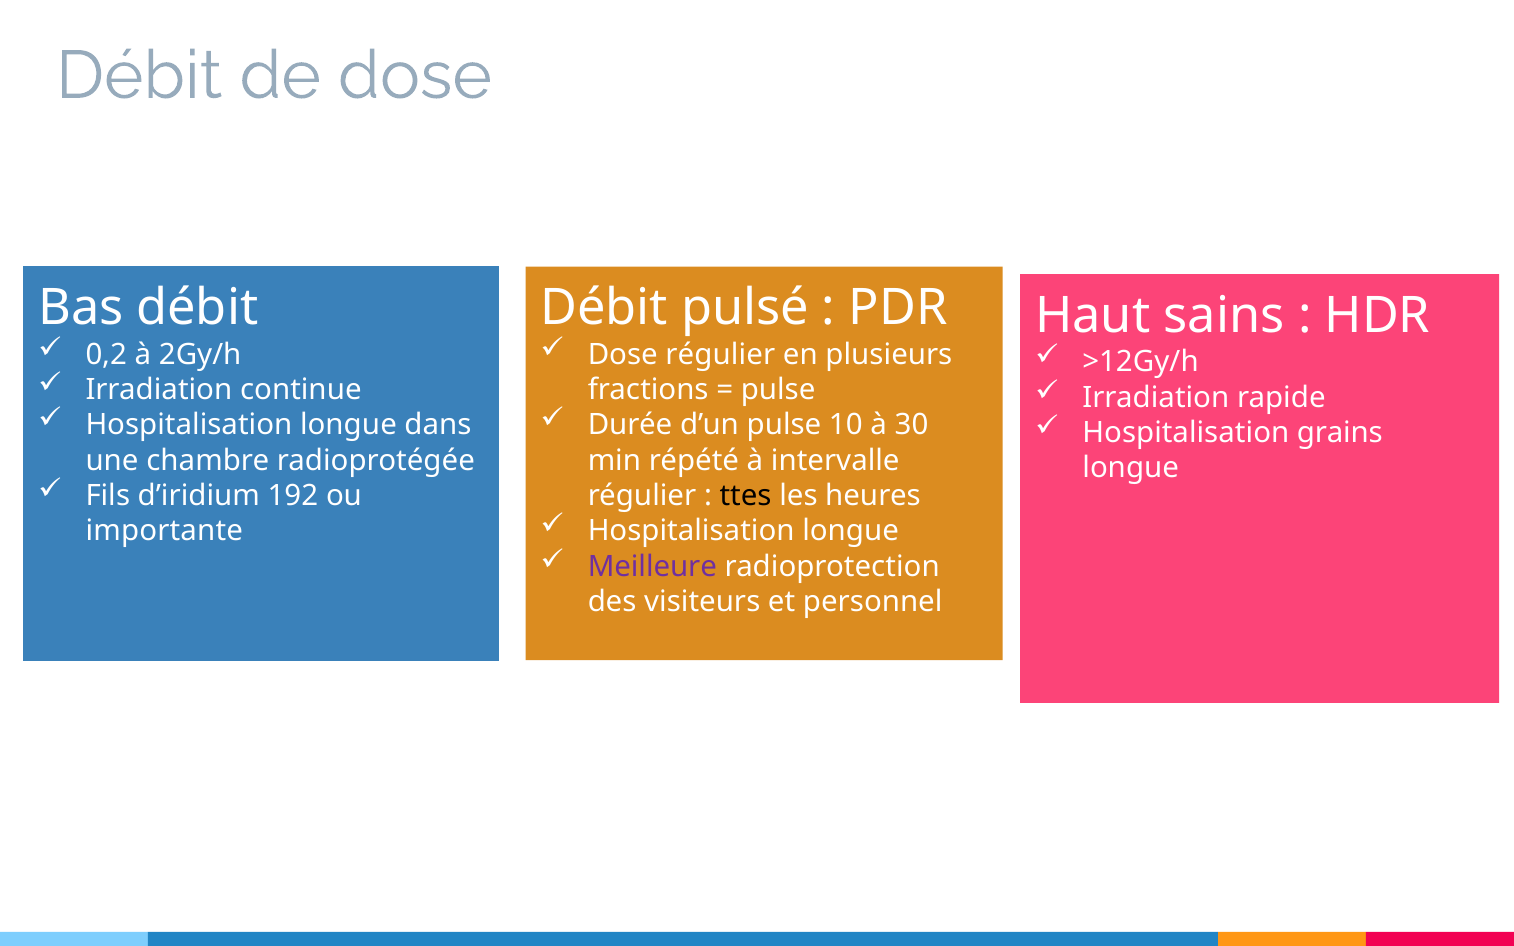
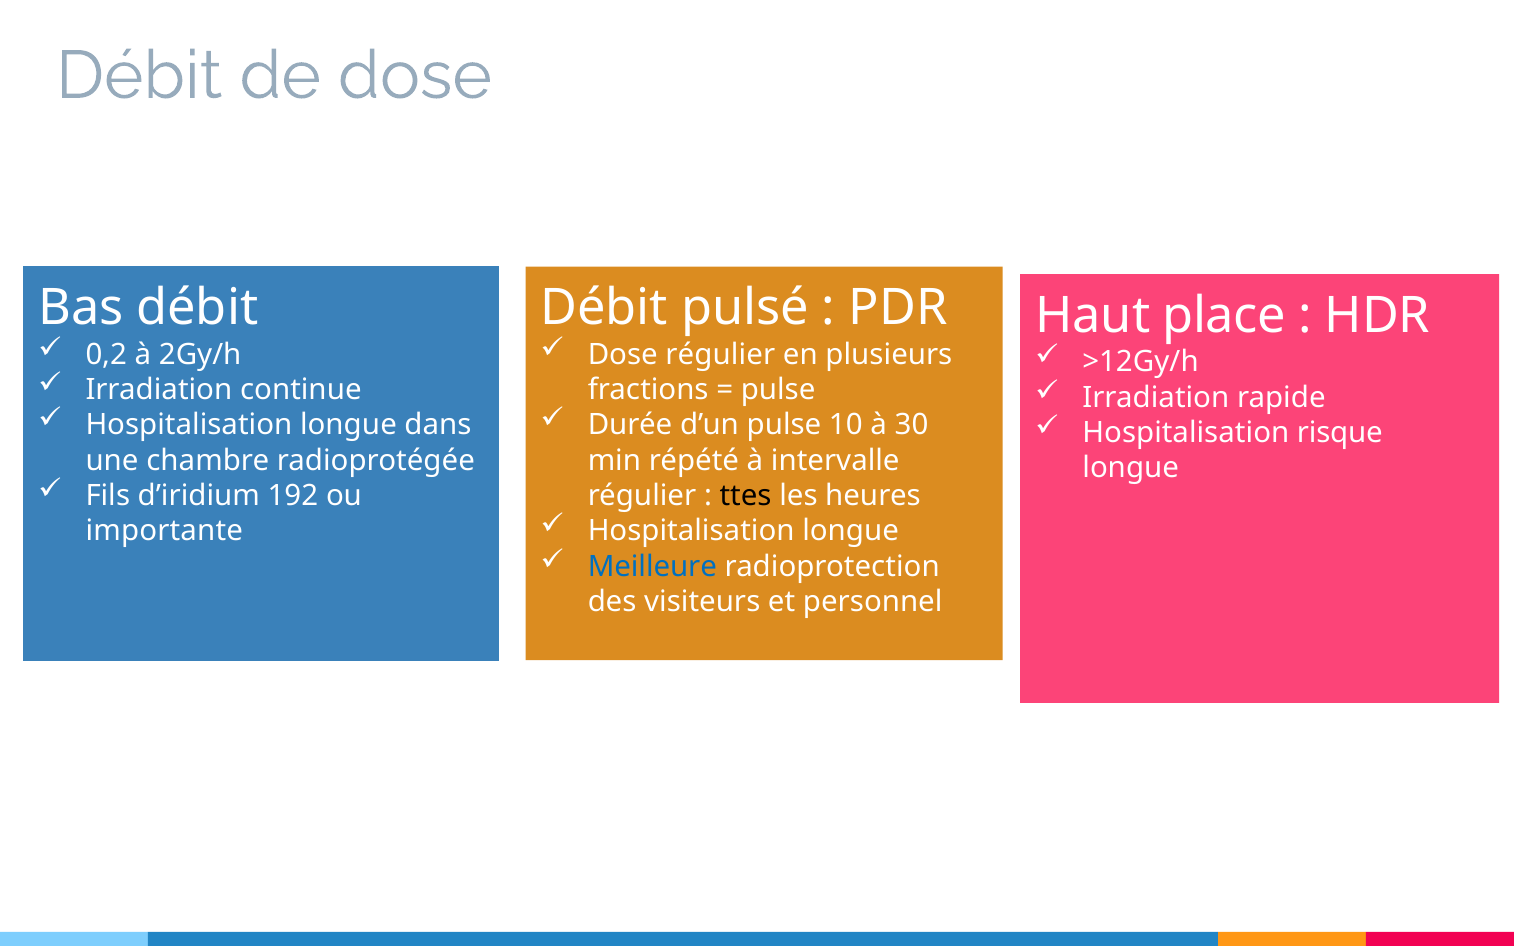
sains: sains -> place (1224, 316)
grains: grains -> risque (1340, 433)
Meilleure colour: purple -> blue (652, 566)
